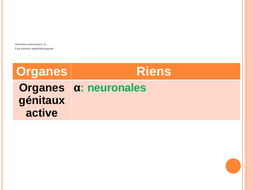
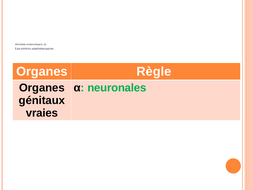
Riens: Riens -> Règle (154, 71)
active: active -> vraies (42, 113)
